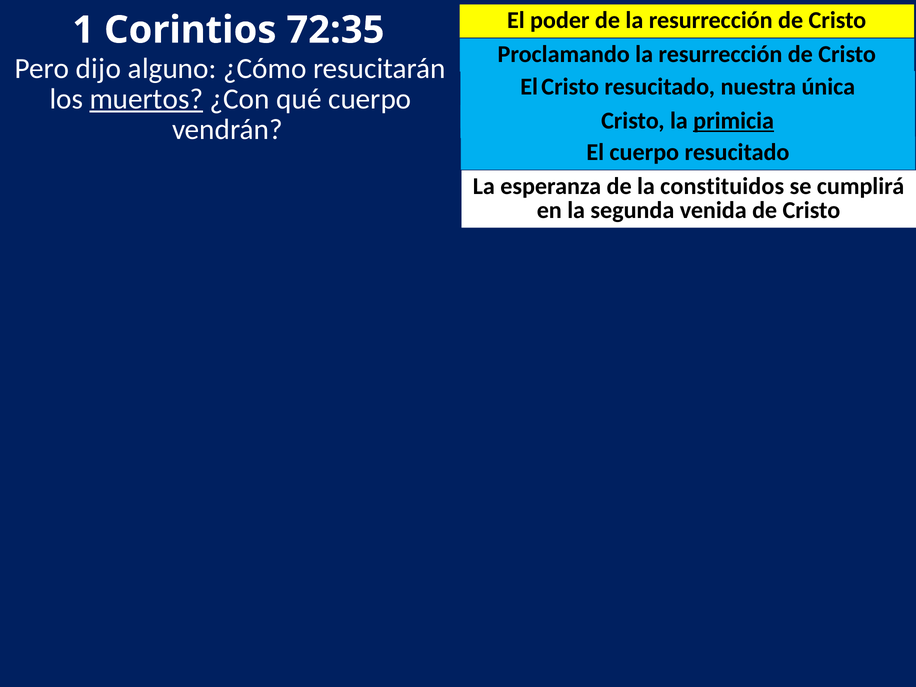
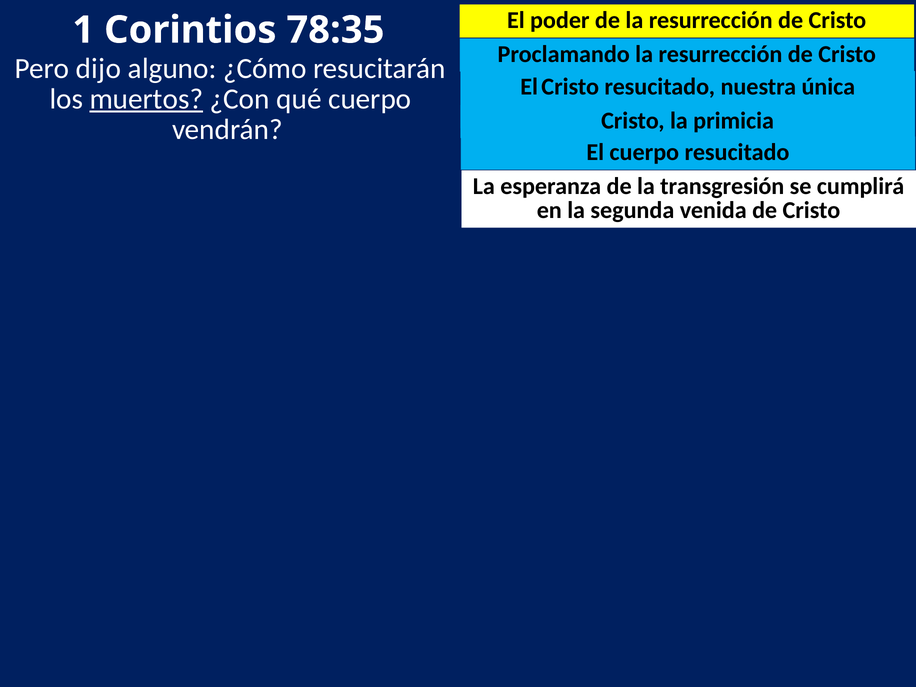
72:35: 72:35 -> 78:35 (335, 30)
primicia underline: present -> none (734, 121)
constituidos: constituidos -> transgresión (722, 186)
